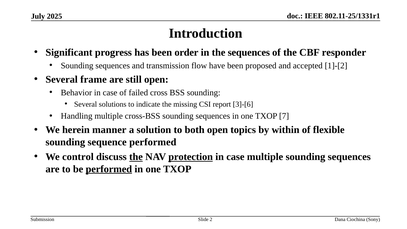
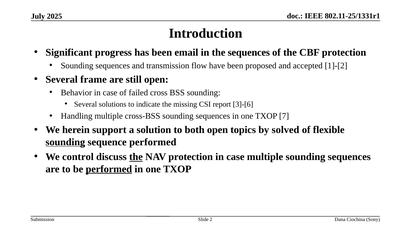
order: order -> email (186, 52)
CBF responder: responder -> protection (344, 52)
manner: manner -> support (109, 130)
within: within -> solved (286, 130)
sounding underline: none -> present (65, 142)
protection underline: present -> none (191, 157)
